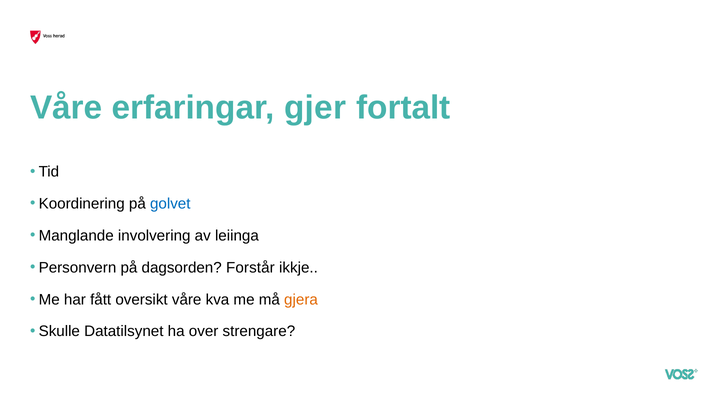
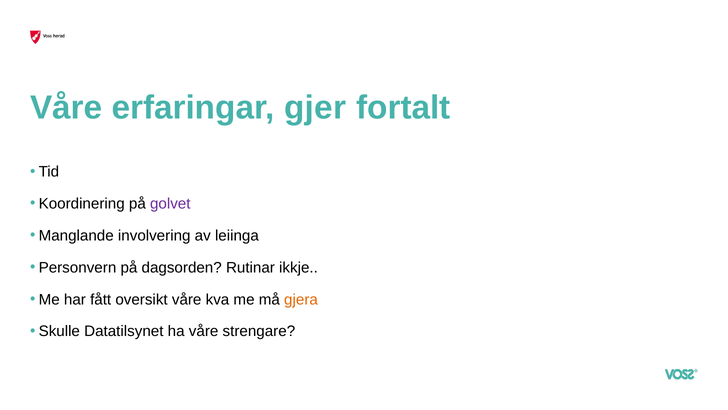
golvet colour: blue -> purple (170, 204)
Forstår: Forstår -> Rutinar (250, 267)
ha over: over -> våre (204, 331)
